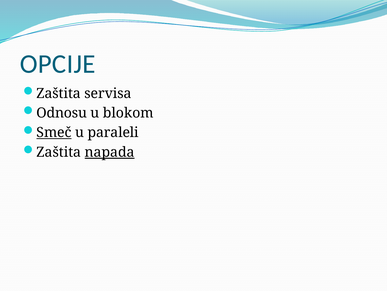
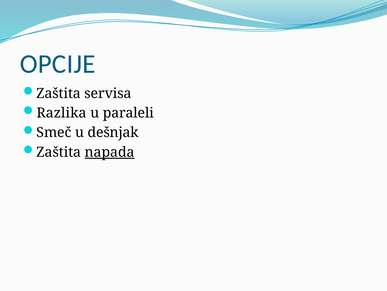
Odnosu: Odnosu -> Razlika (62, 113)
blokom: blokom -> paraleli (128, 113)
Smeč underline: present -> none (54, 132)
paraleli: paraleli -> dešnjak (113, 132)
